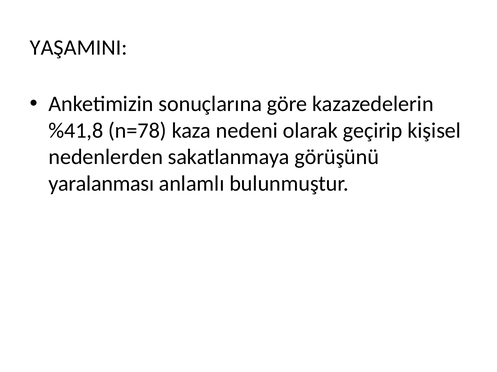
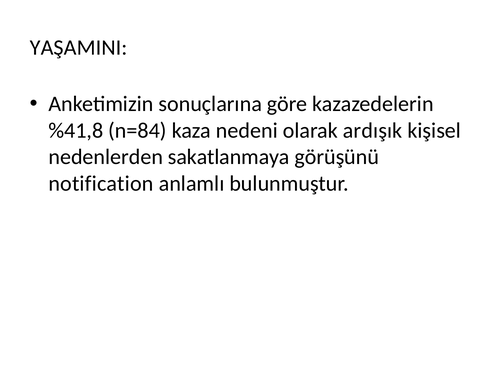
n=78: n=78 -> n=84 (137, 131)
geçirip: geçirip -> ardışık (373, 131)
yaralanması: yaralanması -> notification (101, 184)
